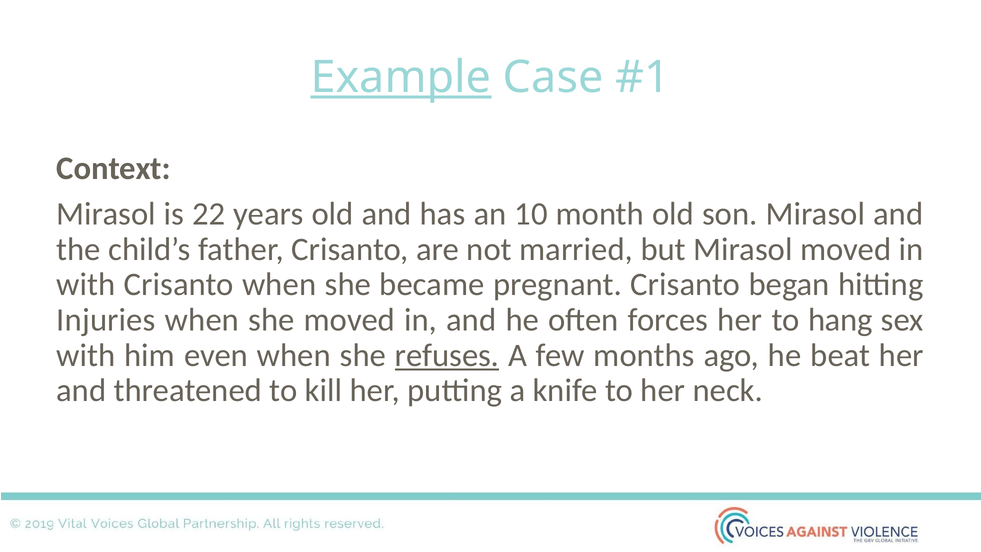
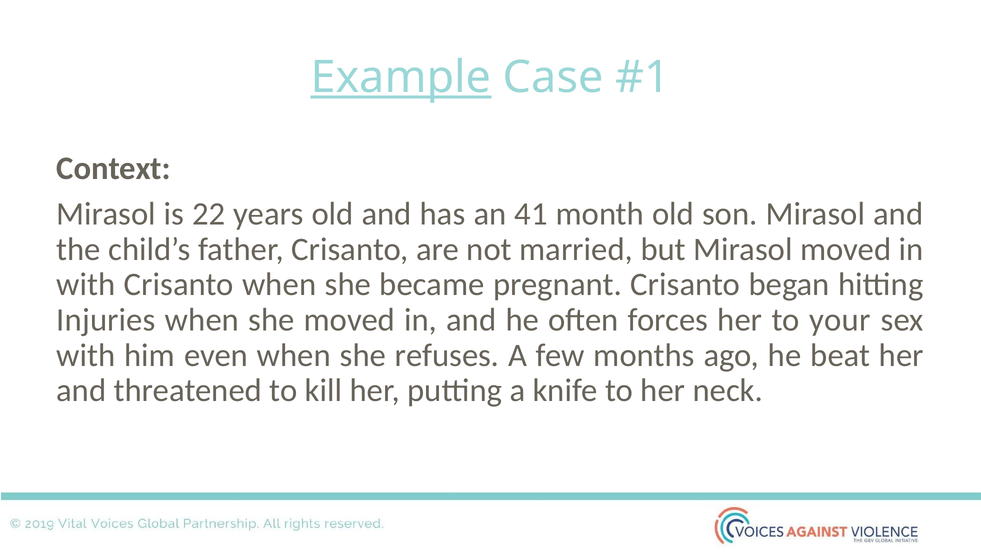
10: 10 -> 41 (531, 214)
hang: hang -> your (840, 320)
refuses underline: present -> none (447, 355)
